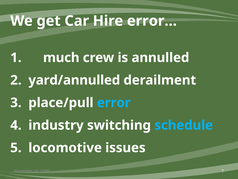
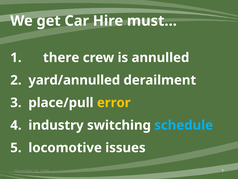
error…: error… -> must… (152, 21)
much: much -> there (61, 57)
error colour: light blue -> yellow (114, 102)
